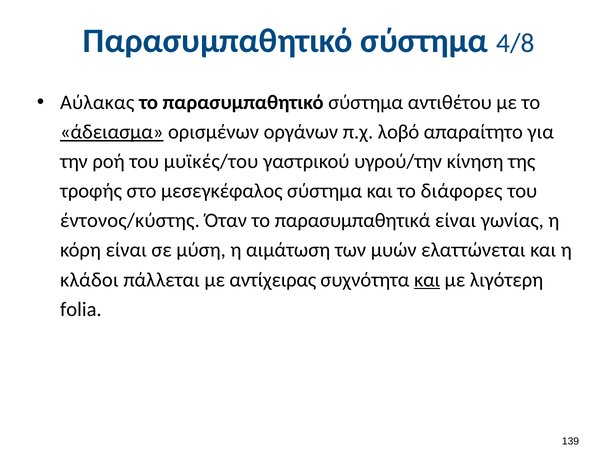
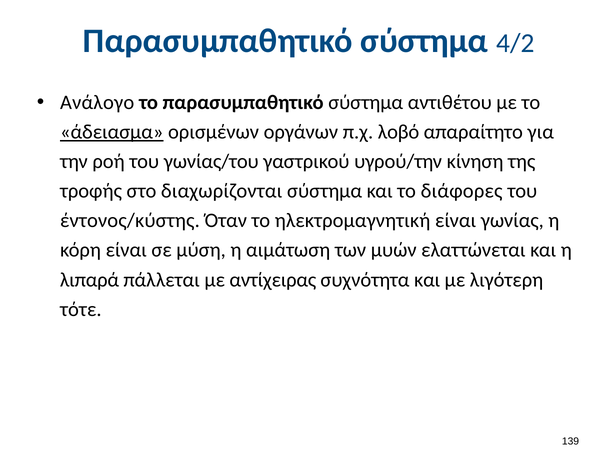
4/8: 4/8 -> 4/2 (515, 43)
Αύλακας: Αύλακας -> Ανάλογο (97, 102)
μυϊκές/του: μυϊκές/του -> γωνίας/του (211, 162)
μεσεγκέφαλος: μεσεγκέφαλος -> διαχωρίζονται (222, 191)
παρασυμπαθητικά: παρασυμπαθητικά -> ηλεκτρομαγνητική (353, 221)
κλάδοι: κλάδοι -> λιπαρά (90, 280)
και underline: present -> none (427, 280)
folia: folia -> τότε (81, 309)
